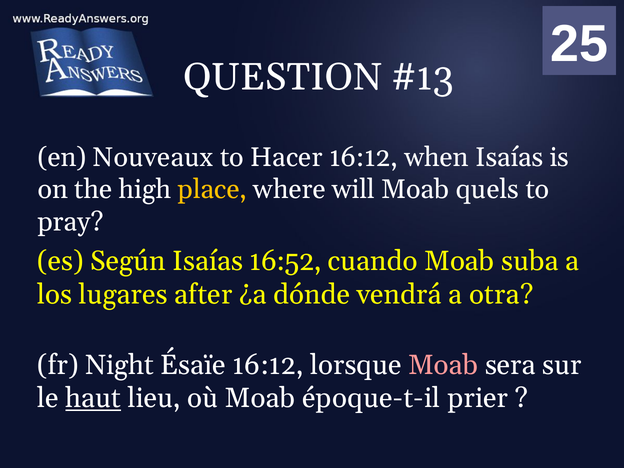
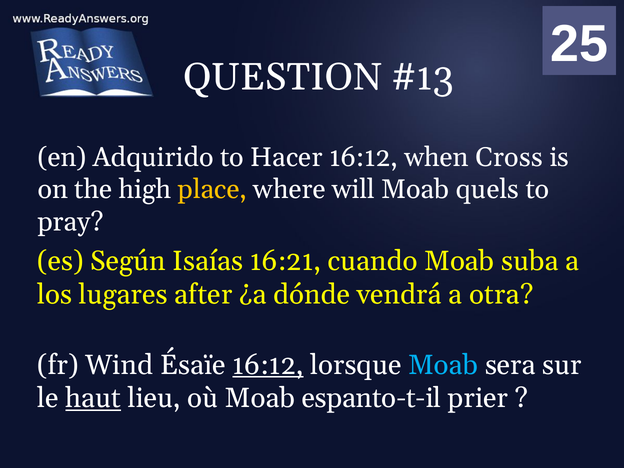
Nouveaux: Nouveaux -> Adquirido (153, 157)
when Isaías: Isaías -> Cross (509, 157)
16:52: 16:52 -> 16:21 (285, 261)
Night: Night -> Wind (119, 365)
16:12 underline: none -> present (268, 365)
Moab colour: pink -> light blue (443, 365)
époque-t-il: époque-t-il -> espanto-t-il (372, 398)
